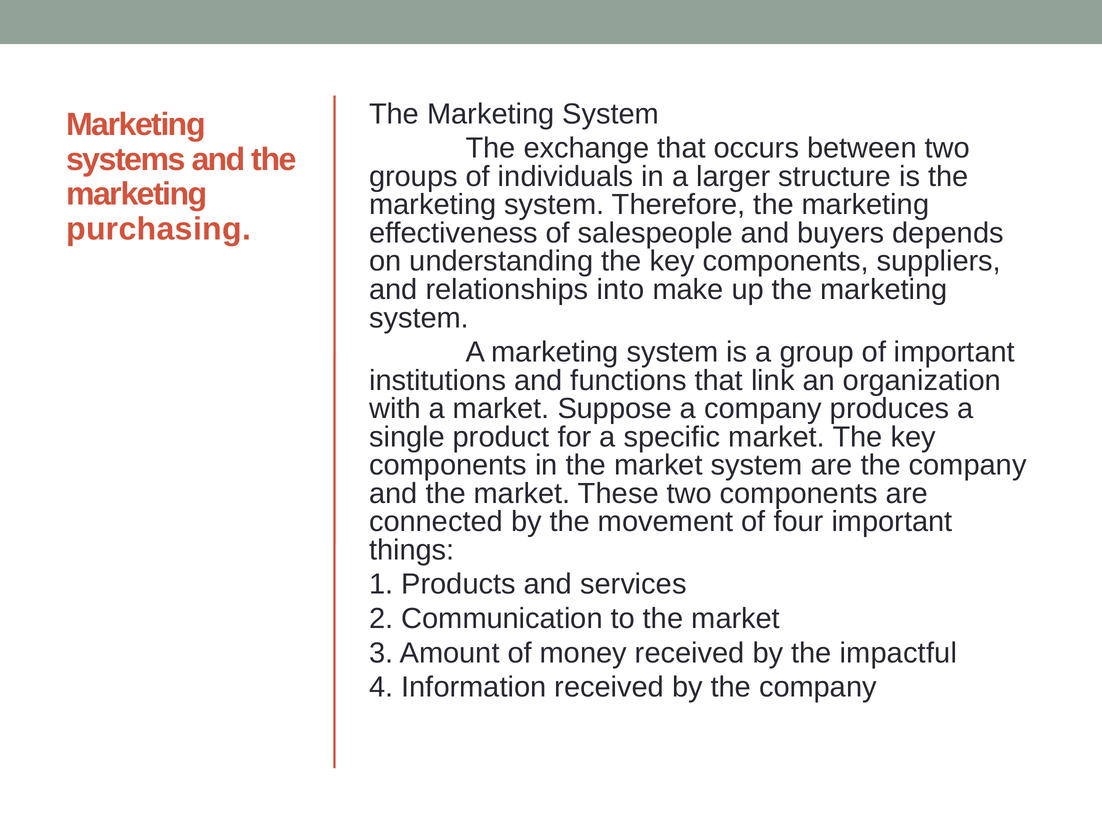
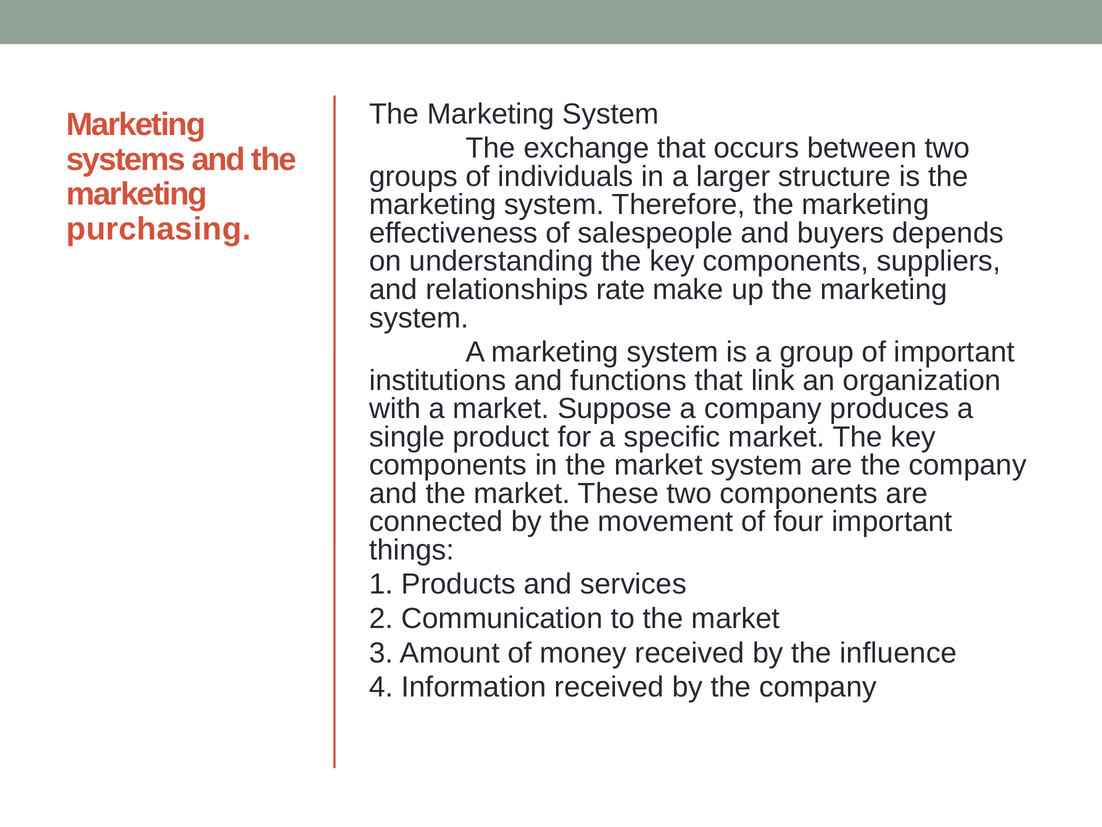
into: into -> rate (621, 289)
impactful: impactful -> influence (898, 653)
